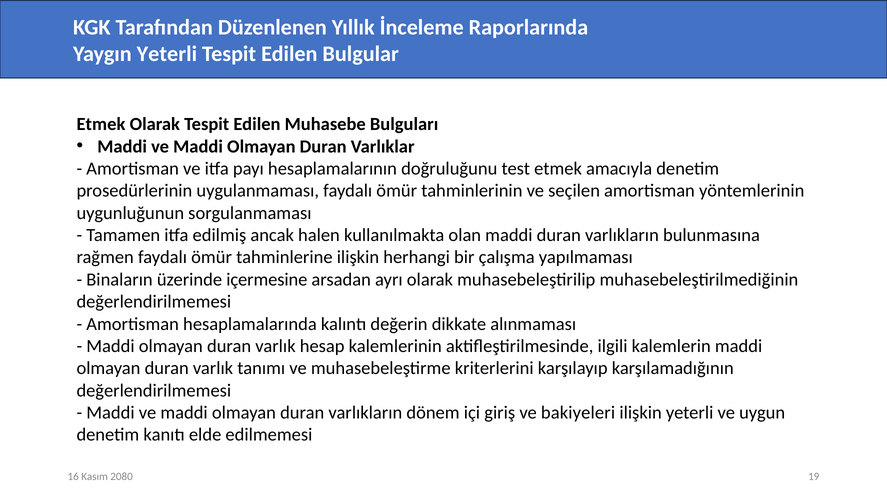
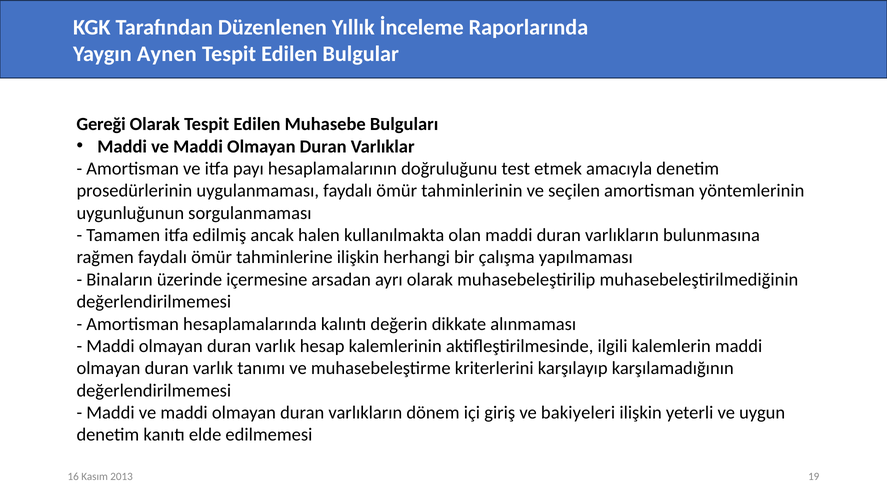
Yaygın Yeterli: Yeterli -> Aynen (167, 54)
Etmek: Etmek -> Gereği (101, 124)
2080: 2080 -> 2013 (122, 476)
